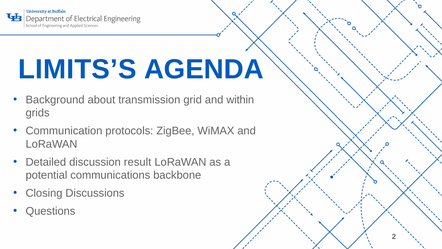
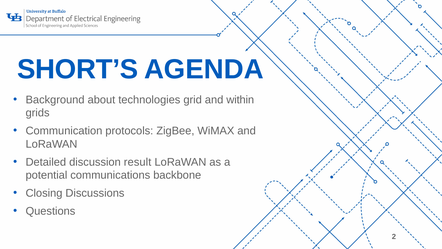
LIMITS’S: LIMITS’S -> SHORT’S (78, 69)
transmission: transmission -> technologies (149, 100)
